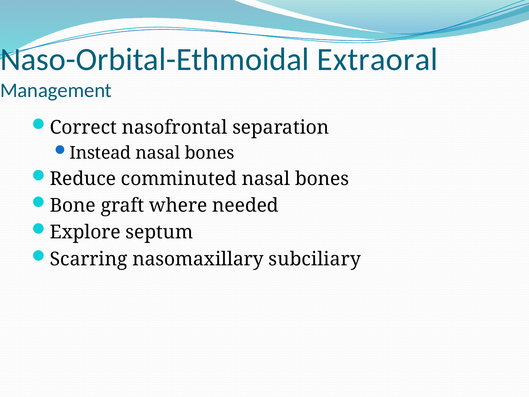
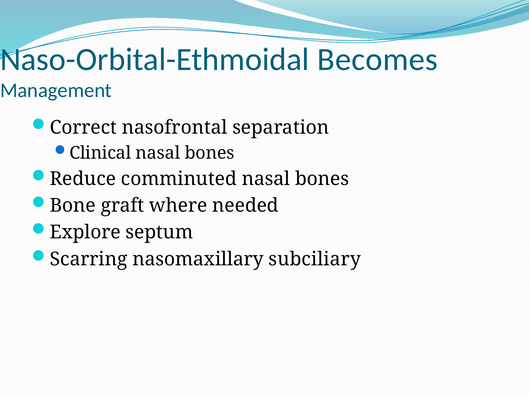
Extraoral: Extraoral -> Becomes (378, 60)
Instead: Instead -> Clinical (100, 153)
